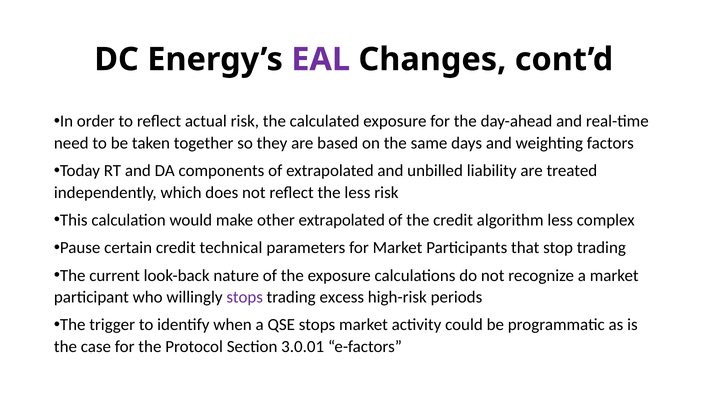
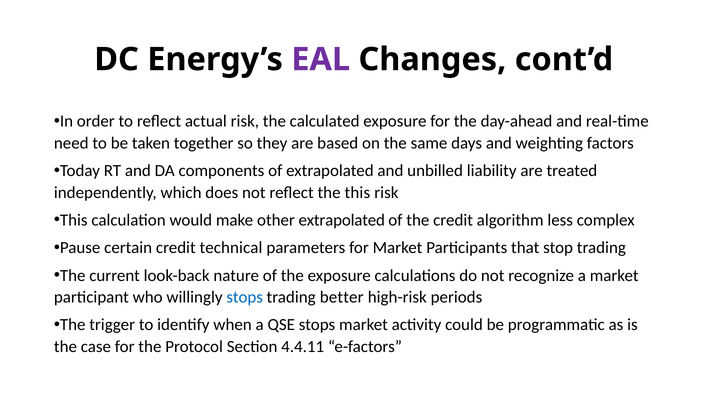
the less: less -> this (357, 193)
stops colour: purple -> blue (245, 297)
excess: excess -> better (342, 297)
3.0.01: 3.0.01 -> 4.4.11 (303, 347)
